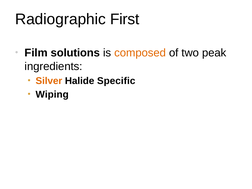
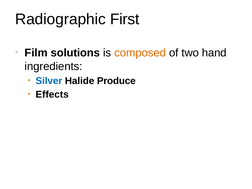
peak: peak -> hand (214, 53)
Silver colour: orange -> blue (49, 81)
Specific: Specific -> Produce (116, 81)
Wiping: Wiping -> Effects (52, 95)
